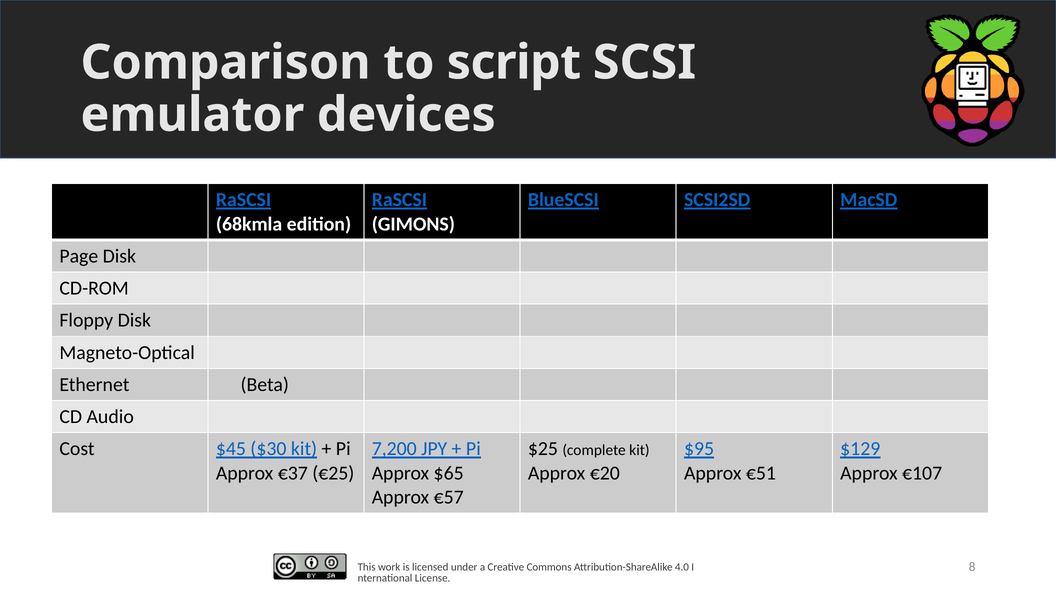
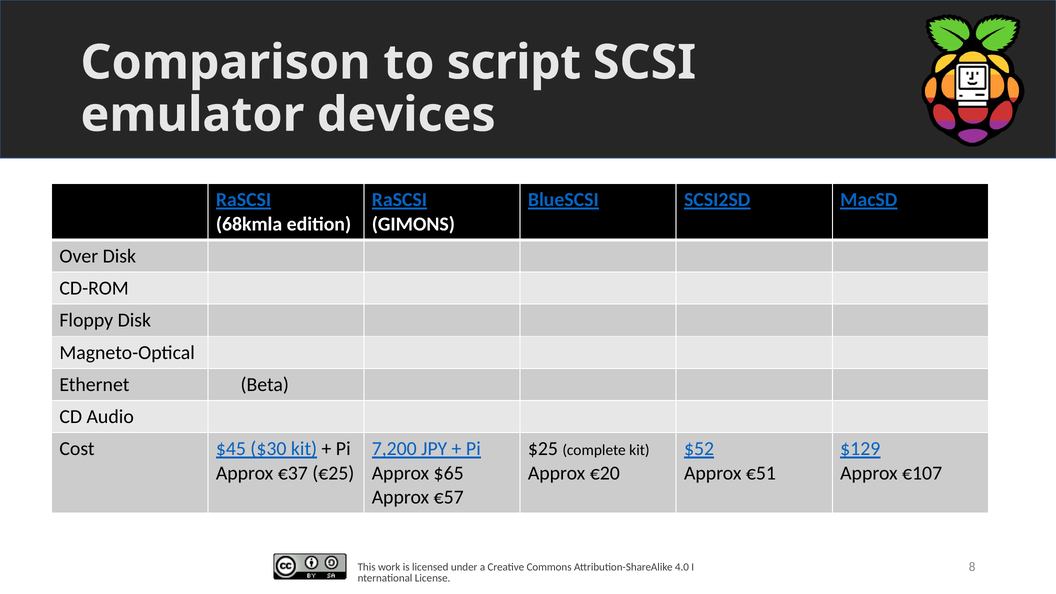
Page: Page -> Over (79, 256)
$95: $95 -> $52 (699, 449)
